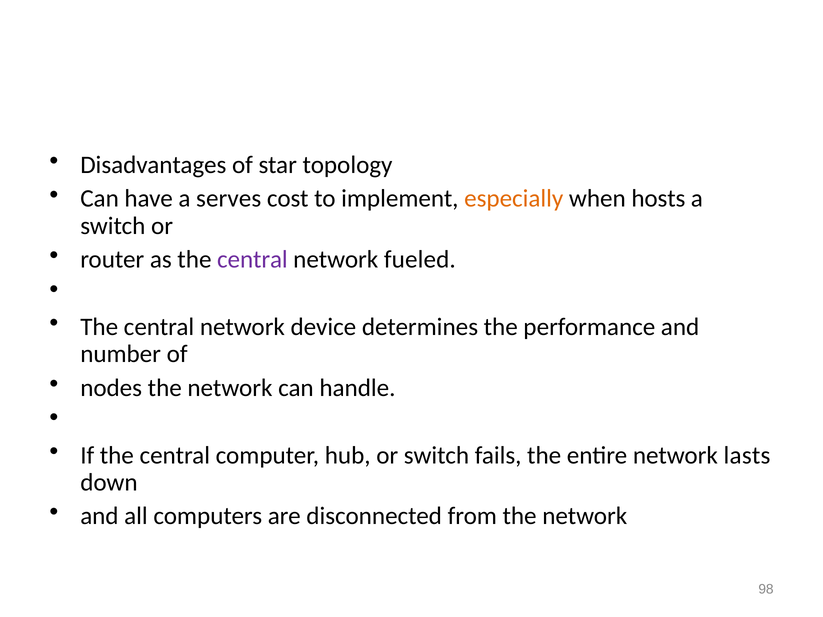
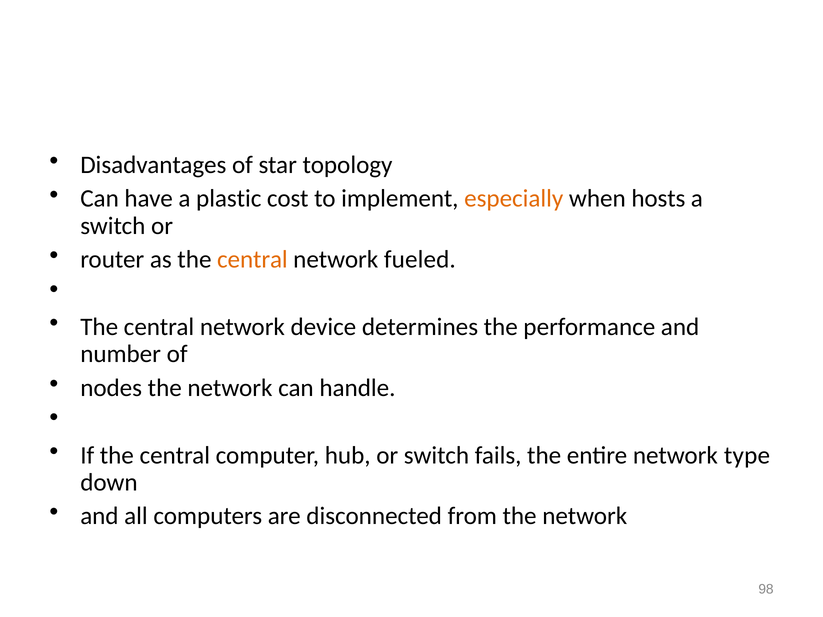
serves: serves -> plastic (229, 199)
central colour: purple -> orange (252, 260)
lasts: lasts -> type (747, 455)
